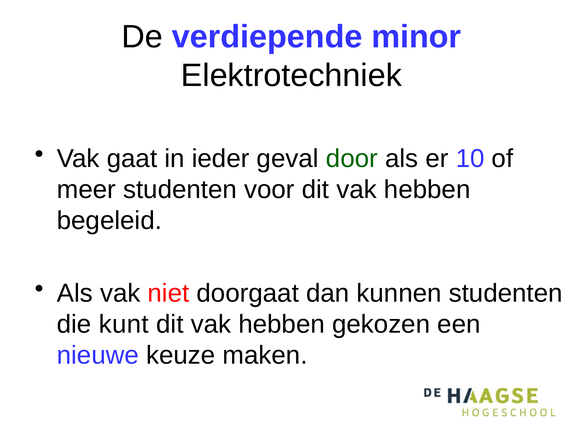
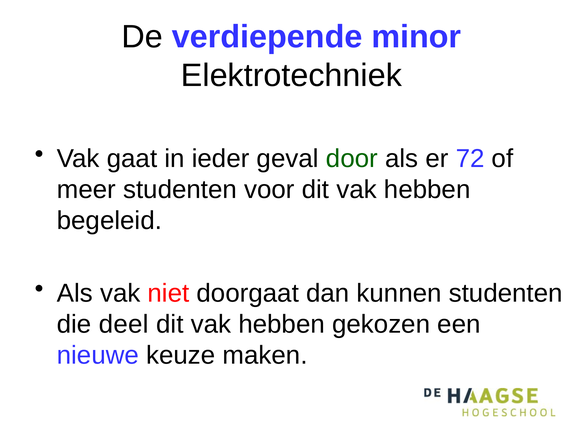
10: 10 -> 72 (470, 159)
kunt: kunt -> deel (124, 324)
